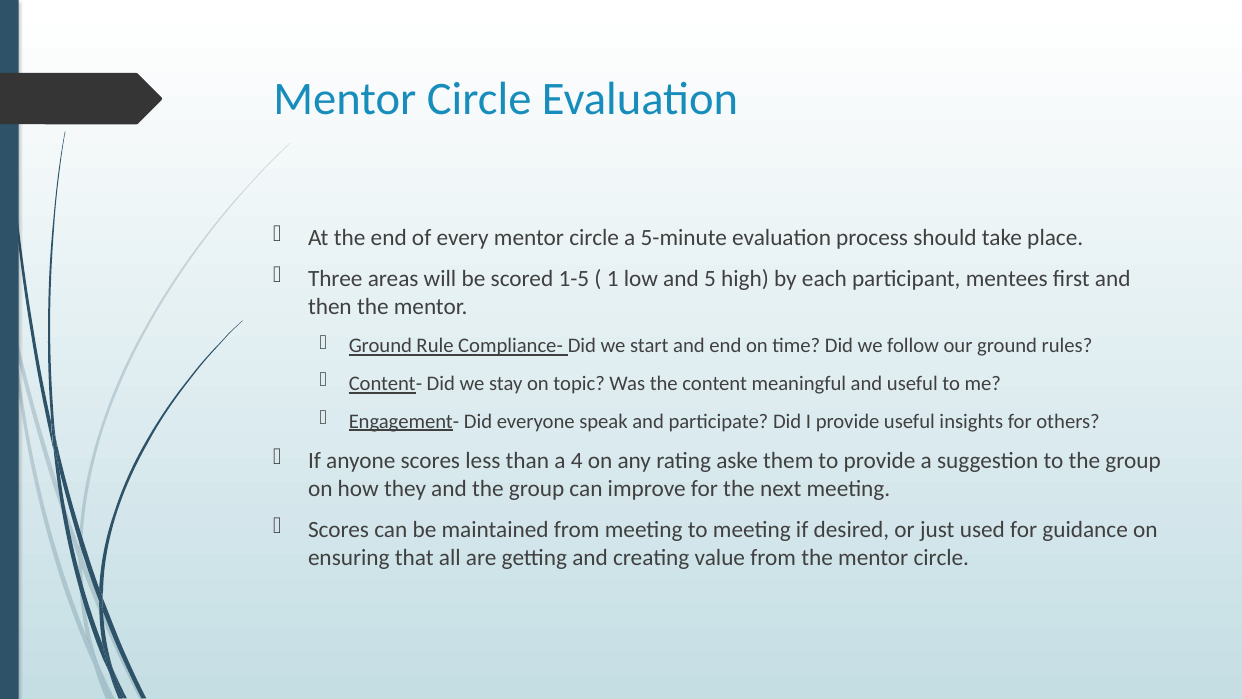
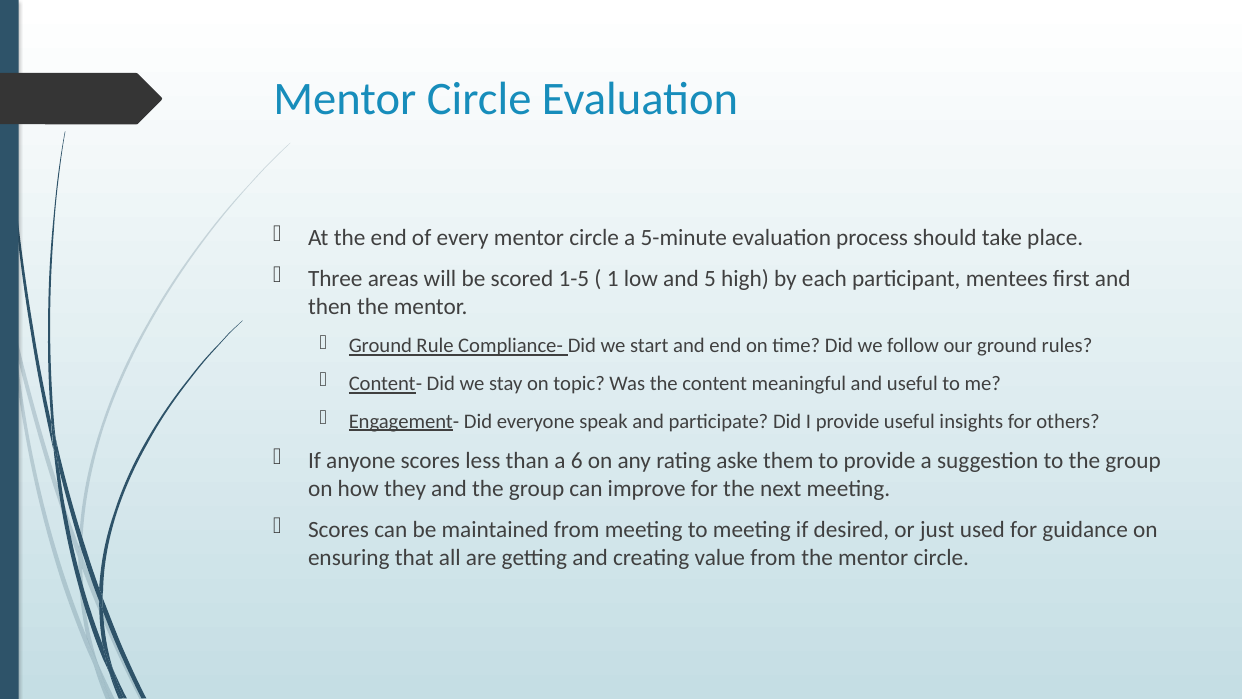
4: 4 -> 6 (577, 461)
